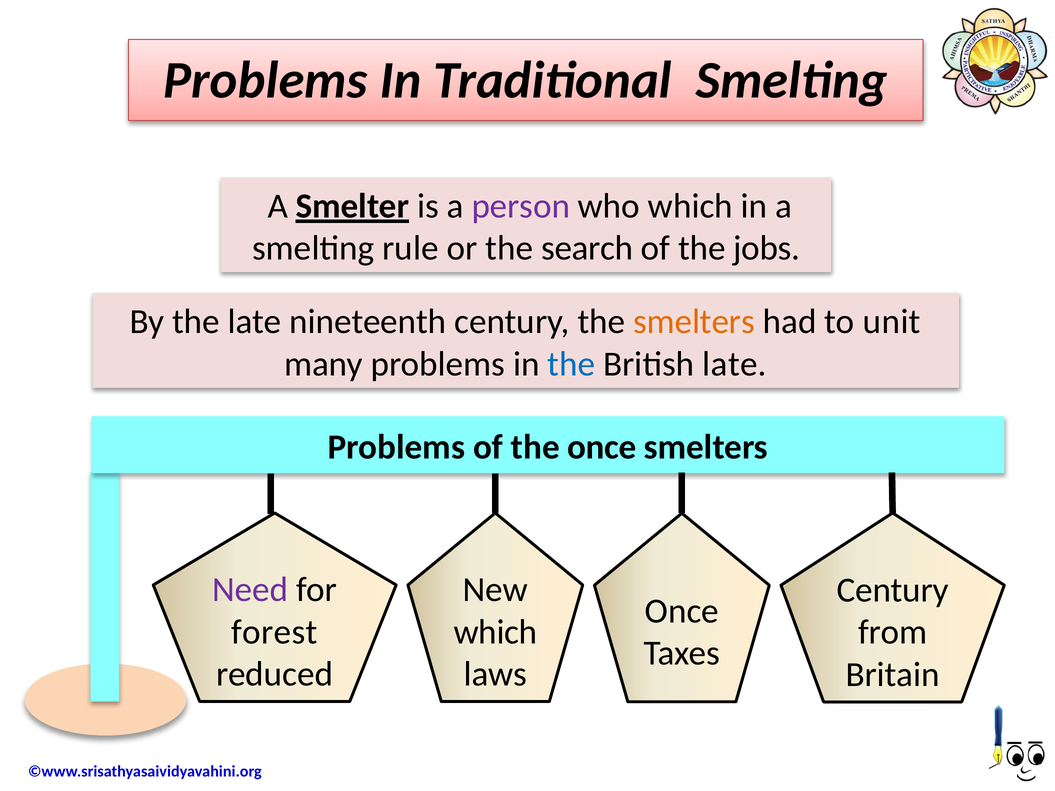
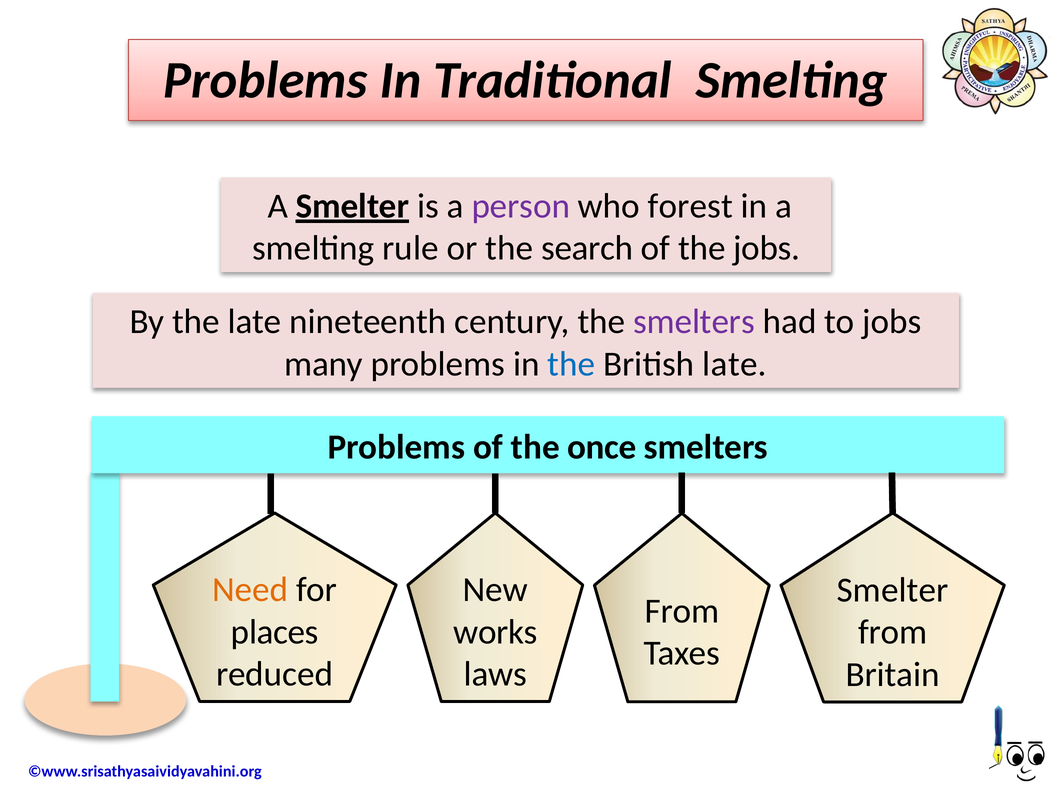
who which: which -> forest (690, 206)
smelters colour: orange -> purple (694, 322)
to unit: unit -> jobs (892, 322)
Need colour: purple -> orange (250, 590)
Century: Century -> Smelter (893, 590)
Once: Once -> From (682, 611)
forest: forest -> places (275, 632)
which: which -> works (495, 632)
